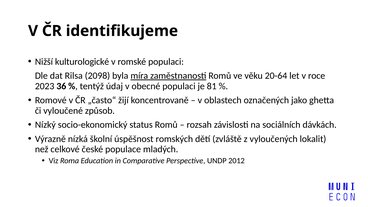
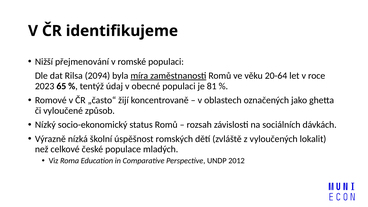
kulturologické: kulturologické -> přejmenování (82, 62)
2098: 2098 -> 2094 (97, 76)
36: 36 -> 65 (61, 86)
